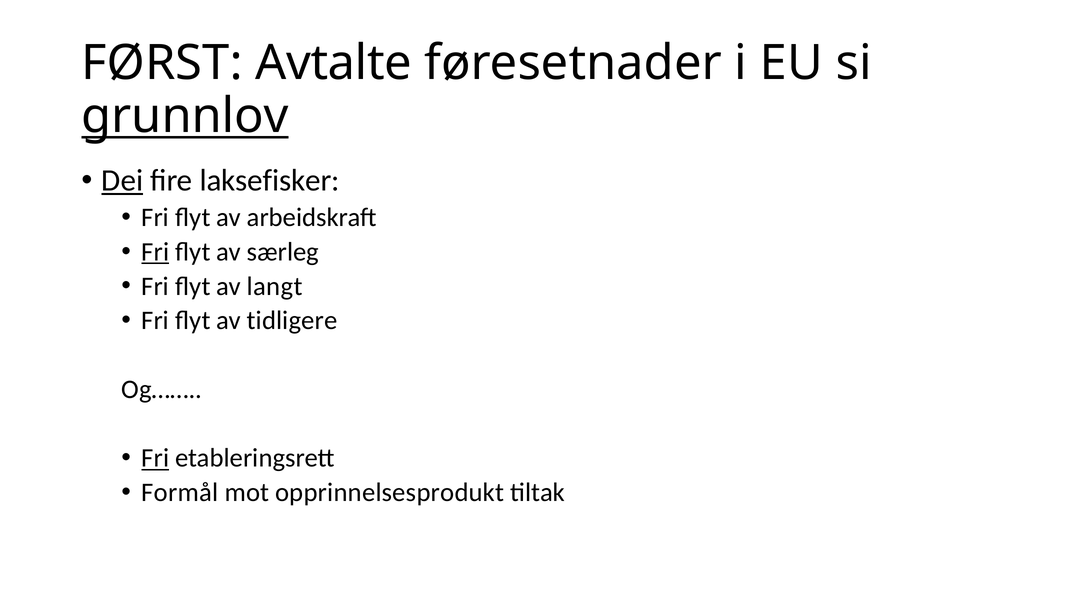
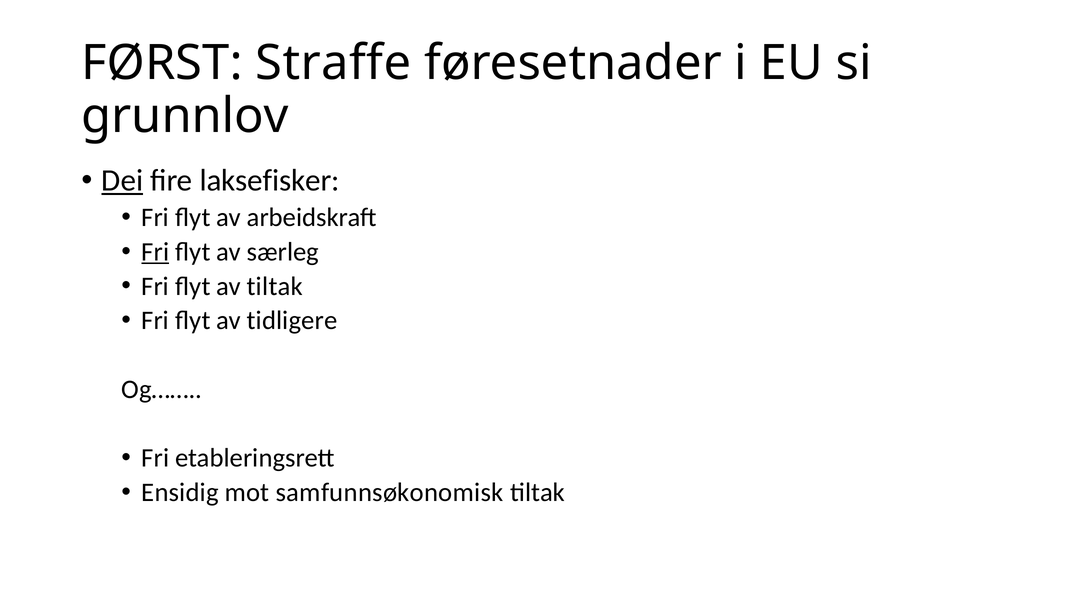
Avtalte: Avtalte -> Straffe (333, 63)
grunnlov underline: present -> none (185, 116)
av langt: langt -> tiltak (275, 286)
Fri underline: present -> none (155, 458)
Formål: Formål -> Ensidig (180, 492)
opprinnelsesprodukt: opprinnelsesprodukt -> samfunnsøkonomisk (390, 492)
